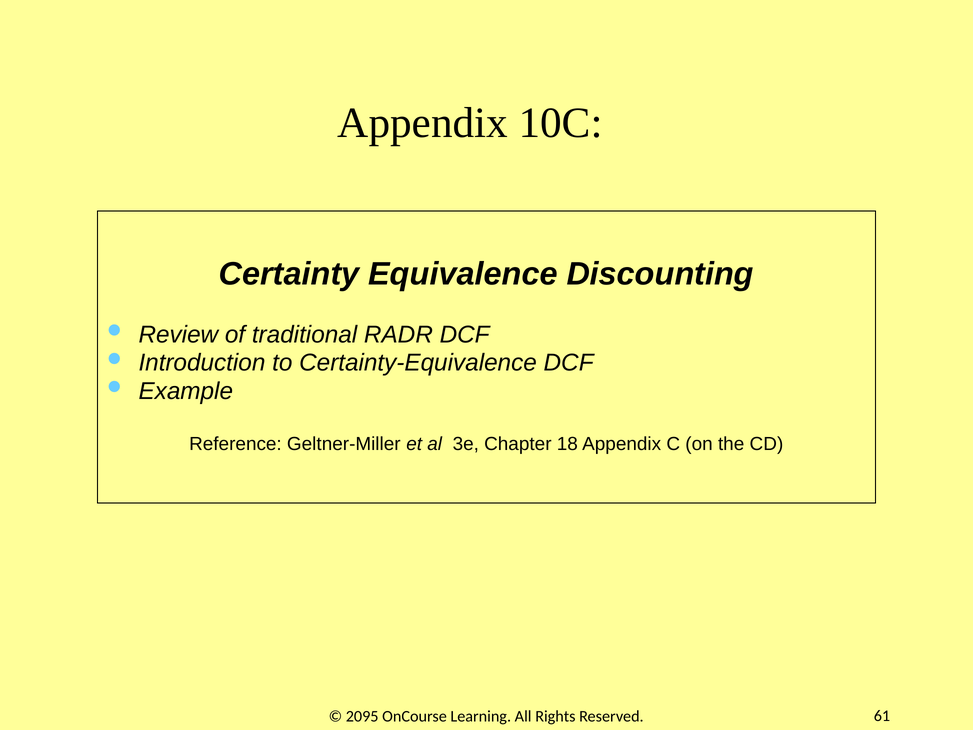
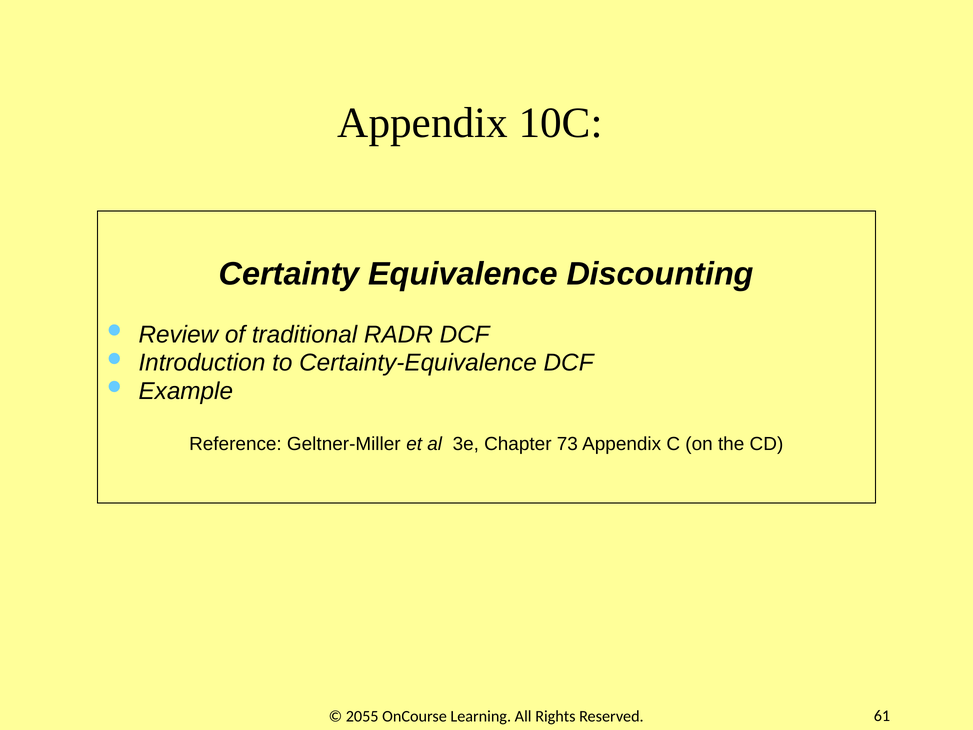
18: 18 -> 73 (567, 444)
2095: 2095 -> 2055 (362, 716)
